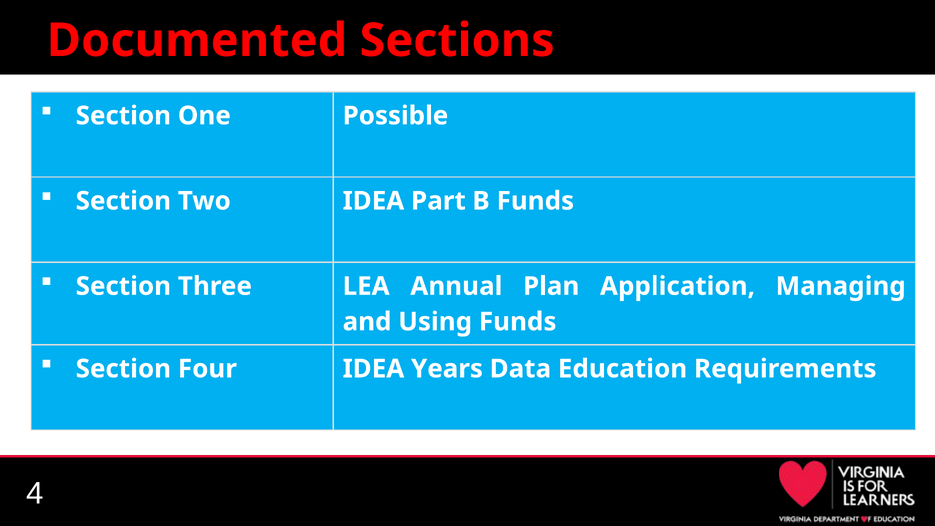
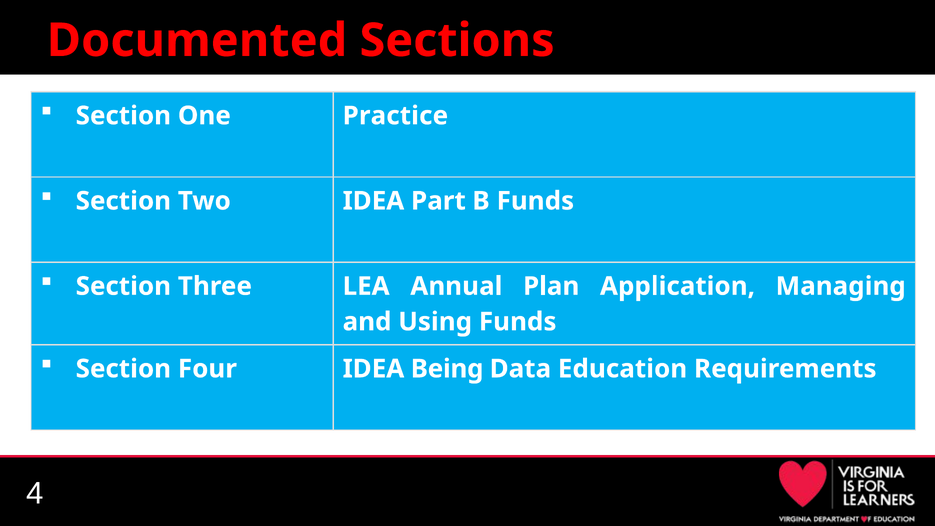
Possible: Possible -> Practice (395, 116)
Years: Years -> Being (447, 369)
